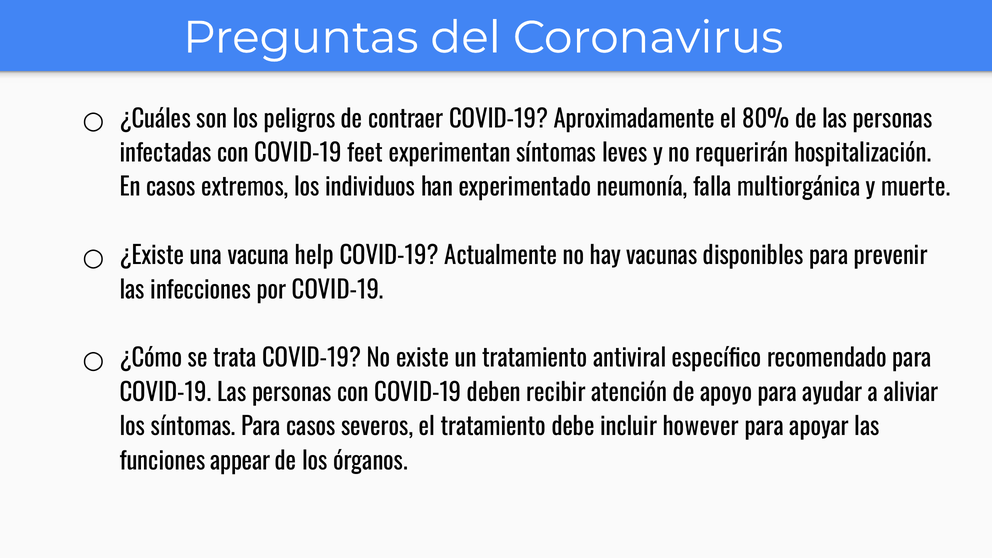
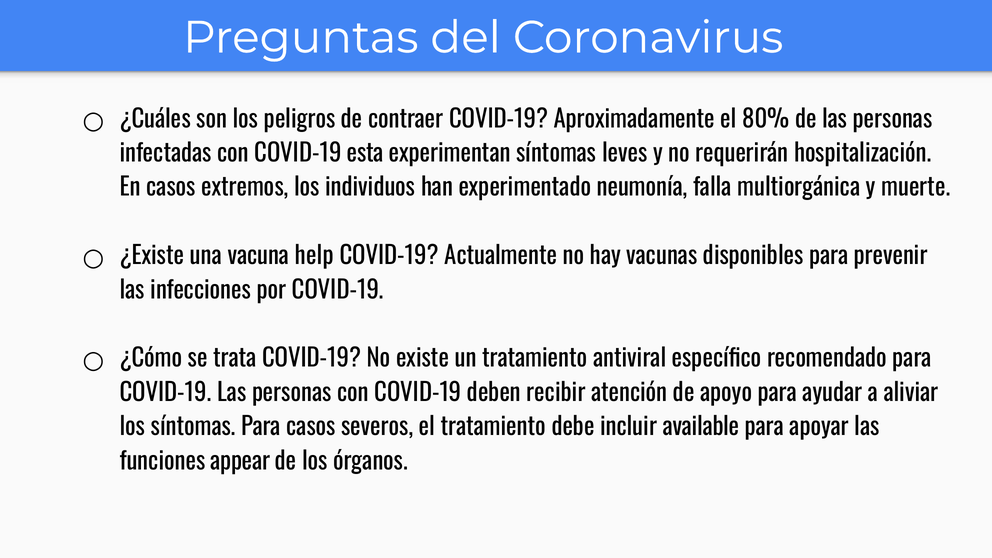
feet: feet -> esta (365, 154)
however: however -> available (701, 427)
